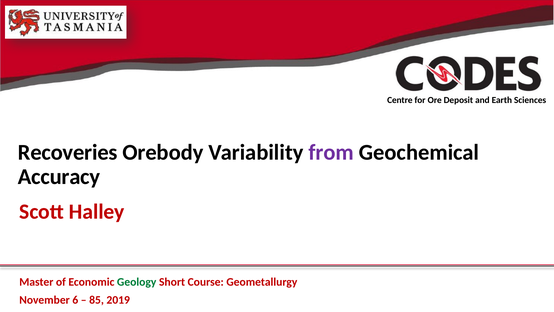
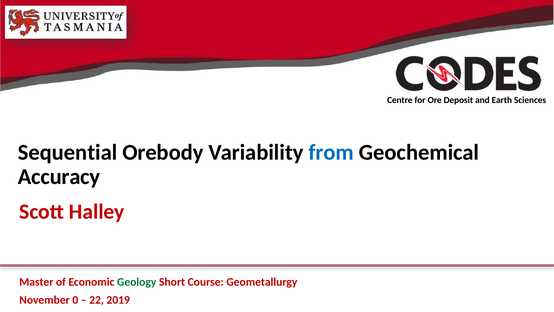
Recoveries: Recoveries -> Sequential (68, 152)
from colour: purple -> blue (331, 152)
6: 6 -> 0 (75, 300)
85: 85 -> 22 (97, 300)
